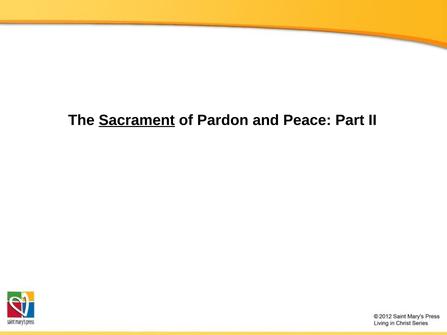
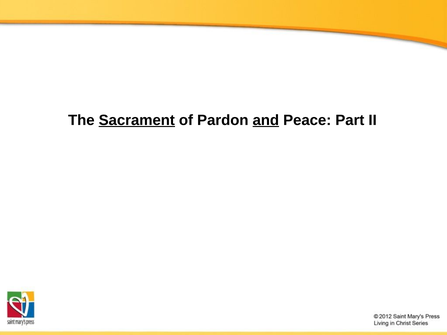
and underline: none -> present (266, 120)
